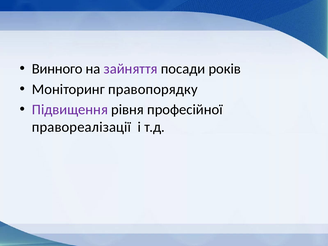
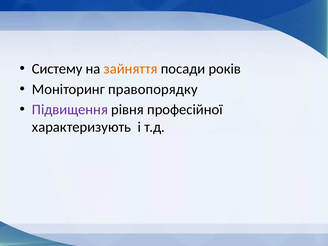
Винного: Винного -> Систему (57, 69)
зайняття colour: purple -> orange (131, 69)
правореалізації: правореалізації -> характеризують (82, 127)
